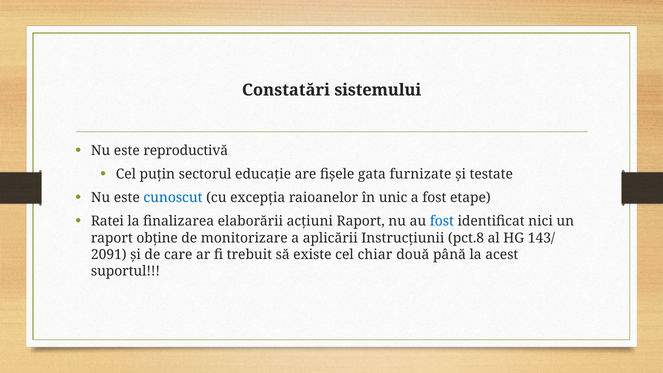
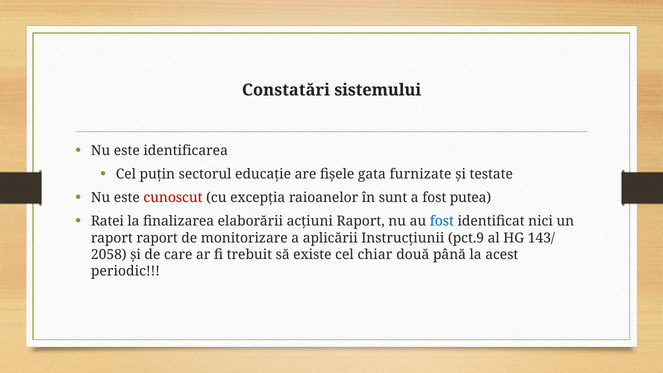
reproductivă: reproductivă -> identificarea (186, 151)
cunoscut colour: blue -> red (173, 198)
unic: unic -> sunt (393, 198)
etape: etape -> putea (470, 198)
raport obține: obține -> raport (157, 238)
pct.8: pct.8 -> pct.9 (466, 238)
2091: 2091 -> 2058 (109, 255)
suportul: suportul -> periodic (125, 271)
